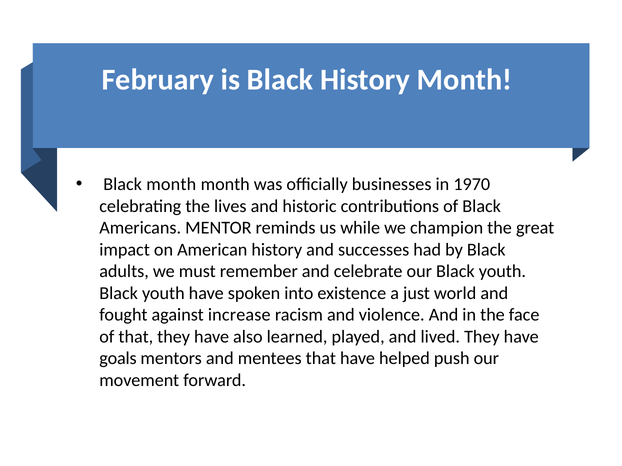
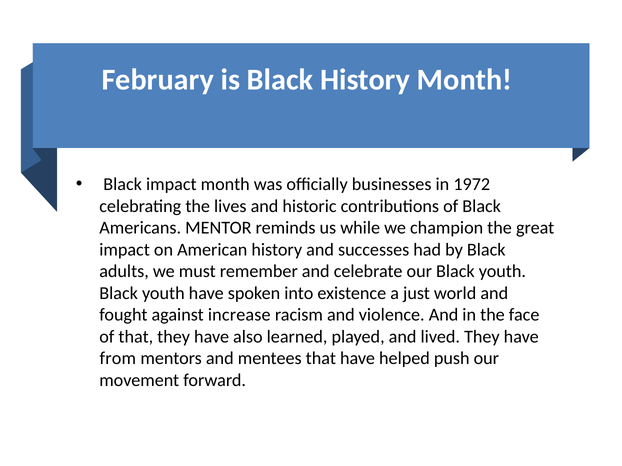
Black month: month -> impact (171, 185)
1970: 1970 -> 1972 (472, 185)
goals: goals -> from (118, 359)
